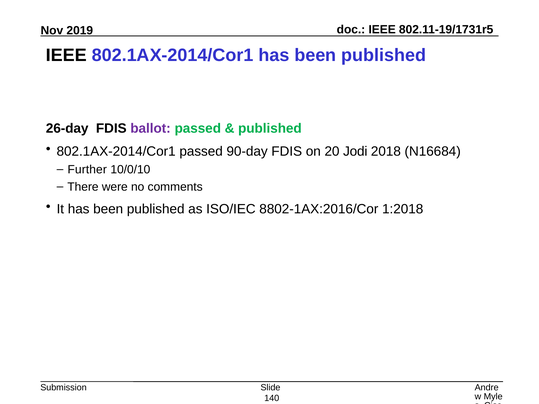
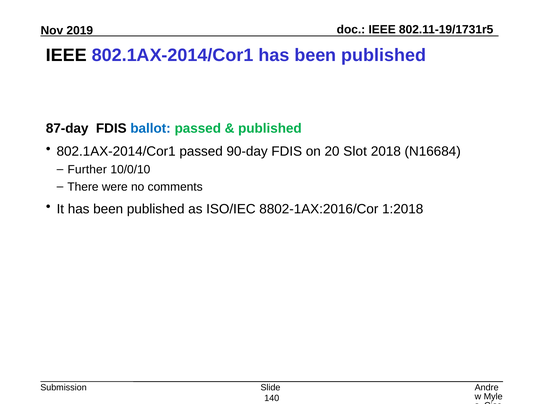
26-day: 26-day -> 87-day (67, 129)
ballot colour: purple -> blue (151, 129)
Jodi: Jodi -> Slot (355, 151)
